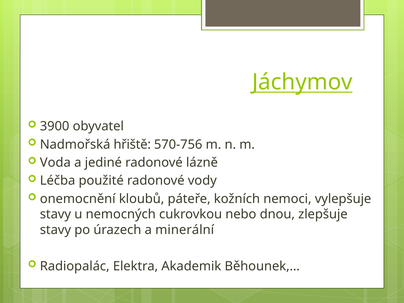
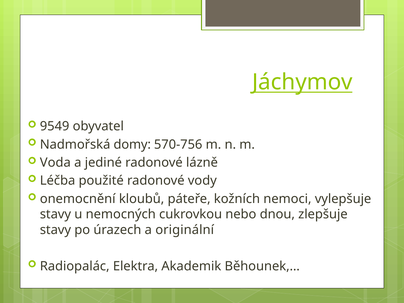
3900: 3900 -> 9549 (55, 126)
hřiště: hřiště -> domy (132, 144)
minerální: minerální -> originální (185, 230)
